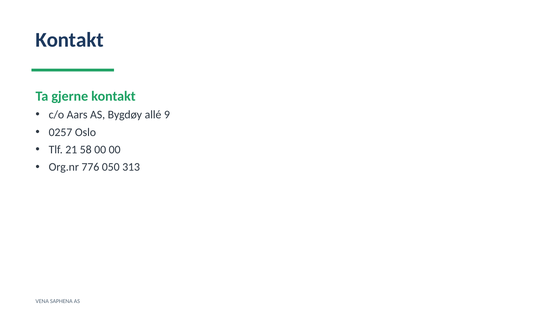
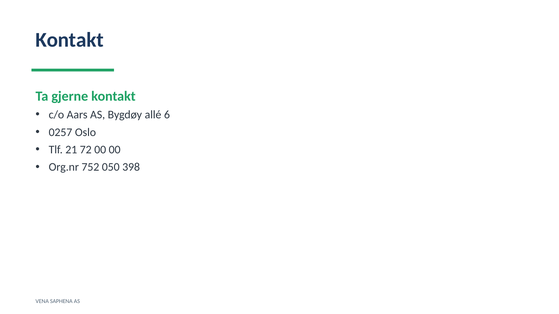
9: 9 -> 6 (167, 115)
58: 58 -> 72 (86, 150)
776: 776 -> 752 (90, 167)
313: 313 -> 398 (131, 167)
